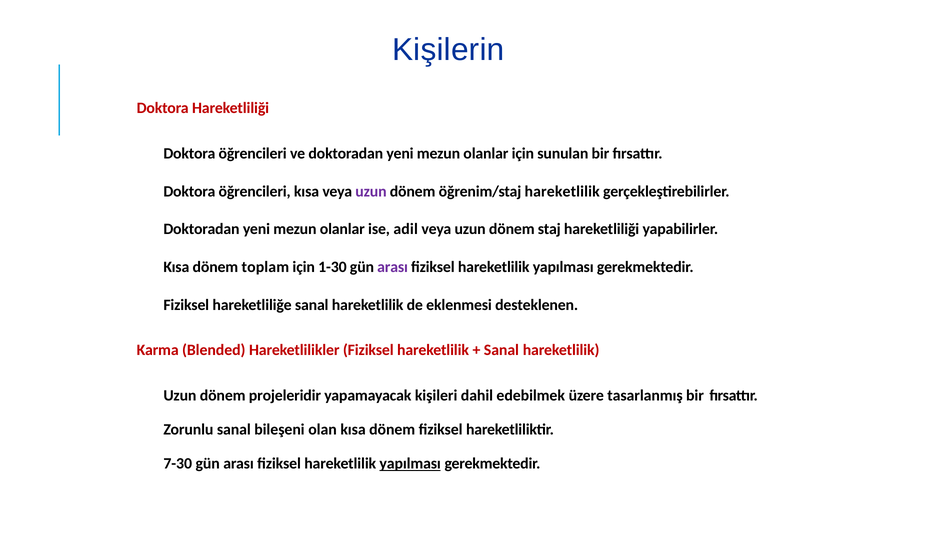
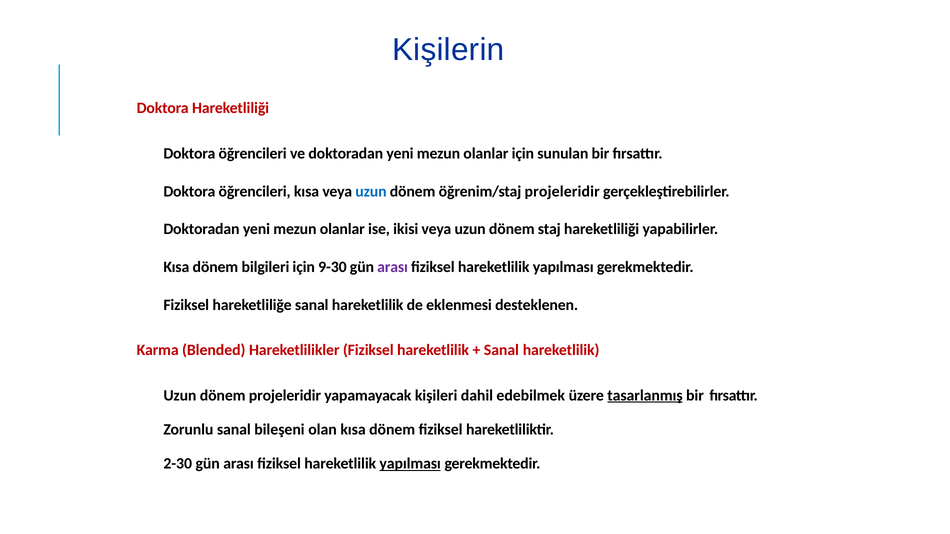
uzun colour: purple -> blue (371, 191)
öğrenim/staj hareketlilik: hareketlilik -> projeleridir (562, 191)
adil: adil -> ikisi (406, 229)
toplam: toplam -> bilgileri (265, 267)
1-30: 1-30 -> 9-30 (332, 267)
tasarlanmış underline: none -> present (645, 396)
7-30: 7-30 -> 2-30 (178, 464)
